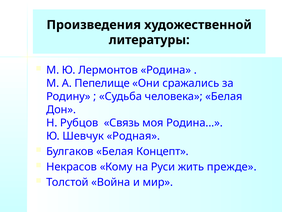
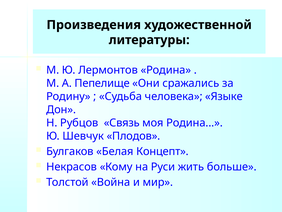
человека Белая: Белая -> Языке (224, 96)
Родная: Родная -> Плодов (133, 136)
прежде: прежде -> больше (232, 166)
